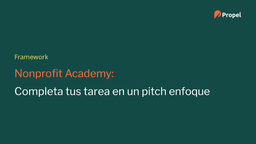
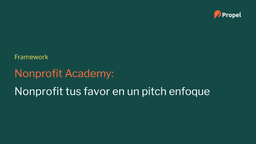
Completa: Completa -> Nonprofit (39, 92)
tarea: tarea -> favor (97, 92)
